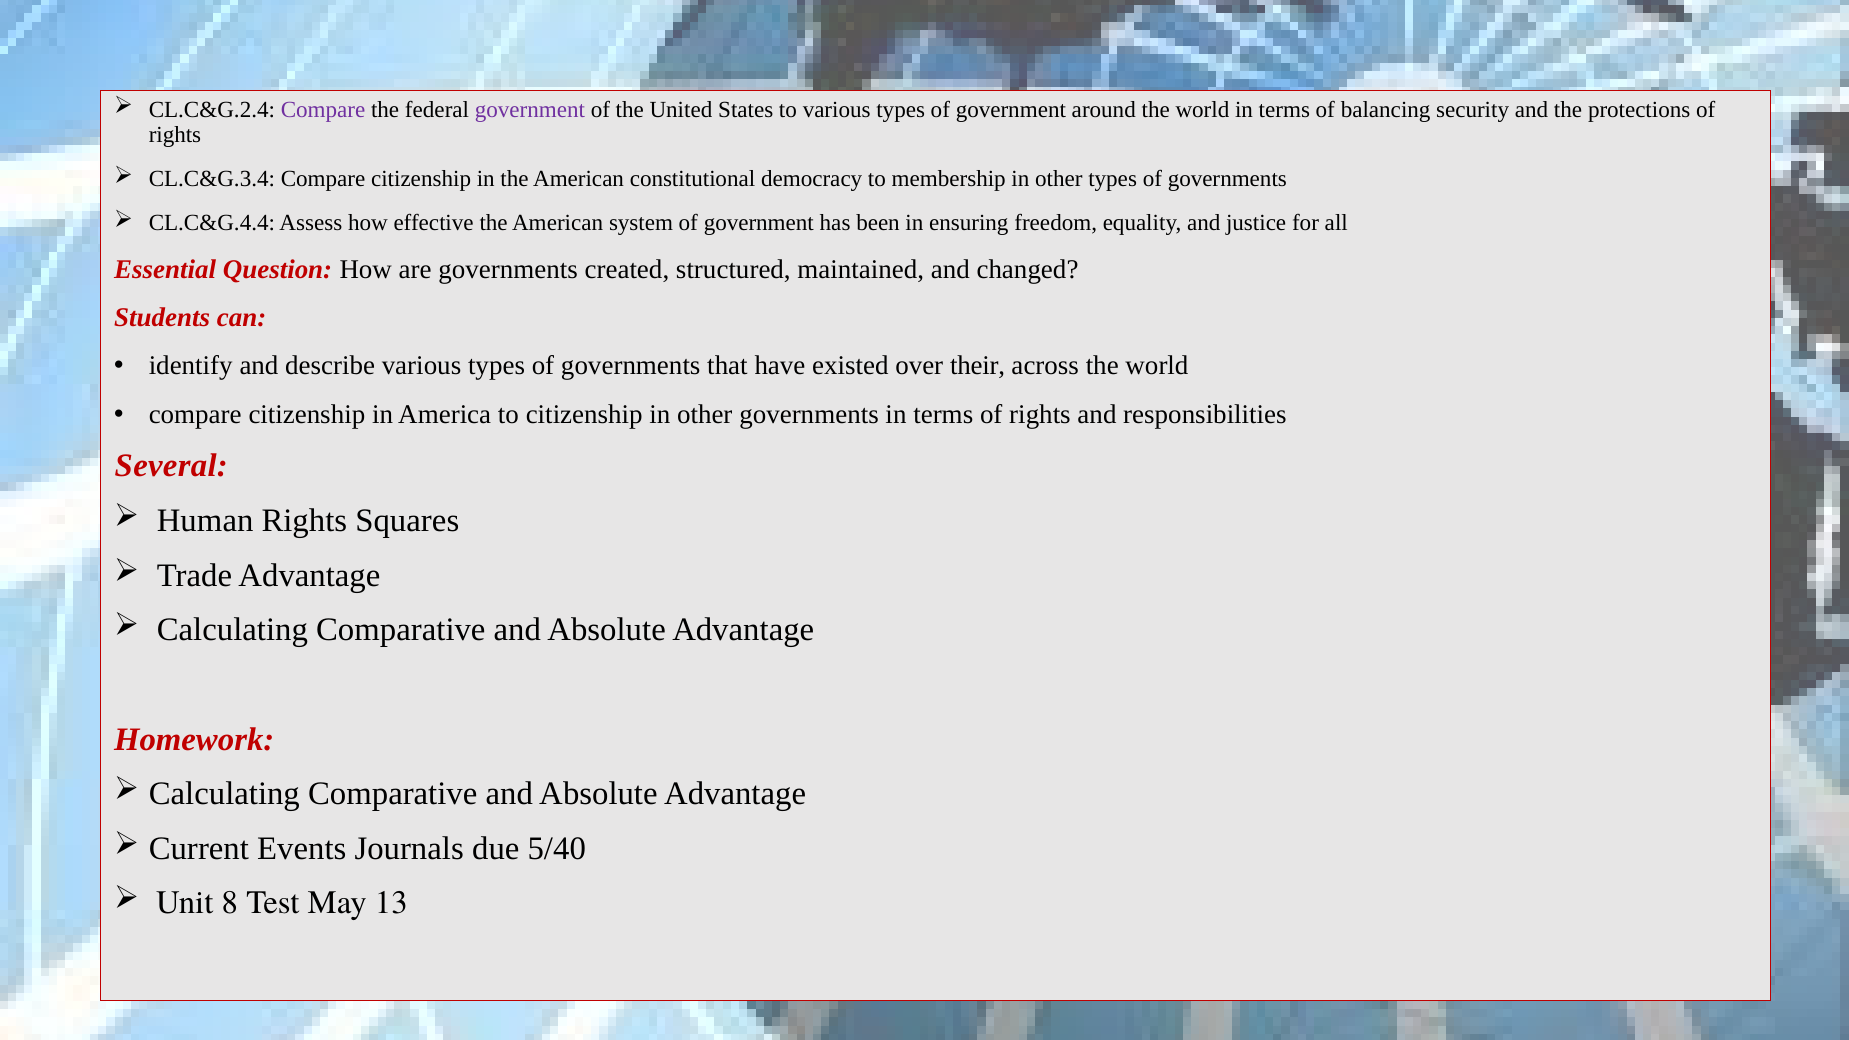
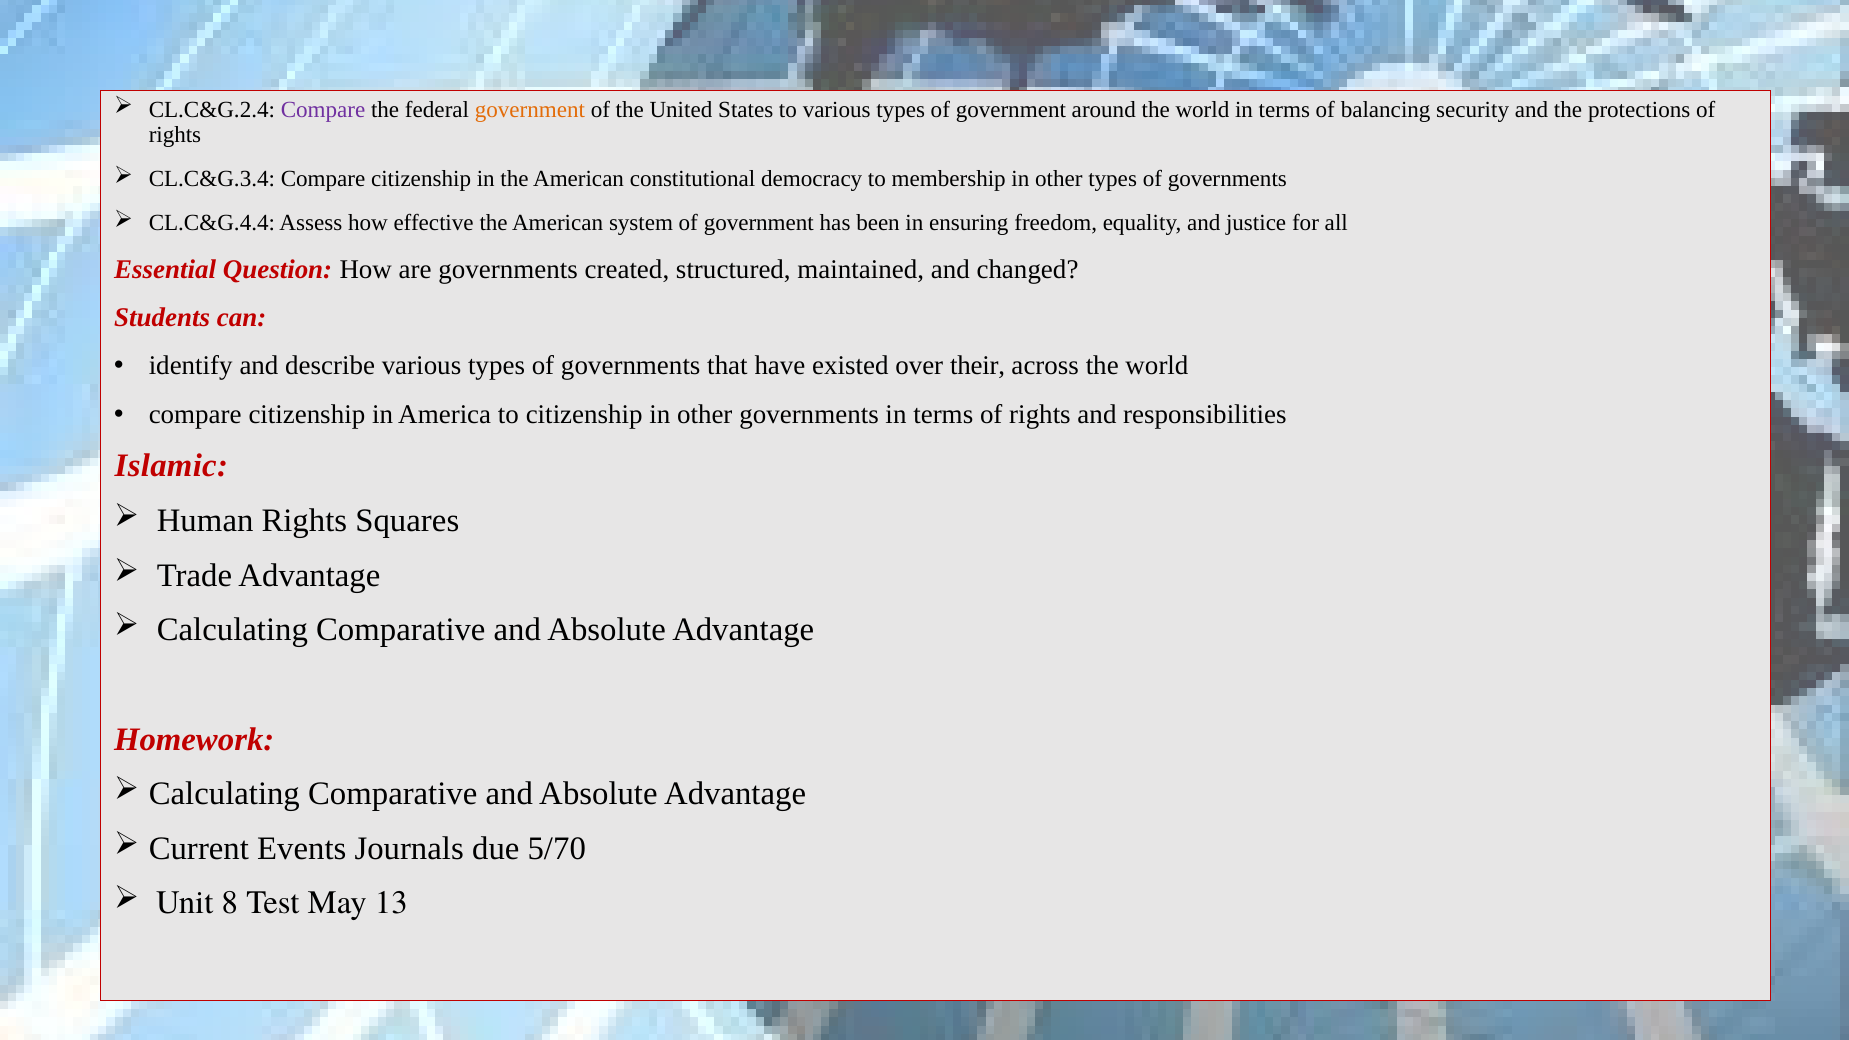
government colour: purple -> orange (530, 110)
Several: Several -> Islamic (171, 466)
5/40: 5/40 -> 5/70 (557, 849)
